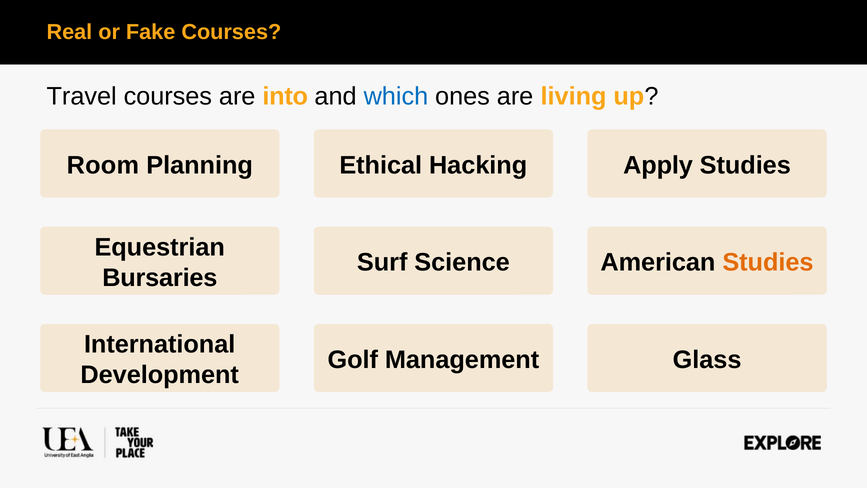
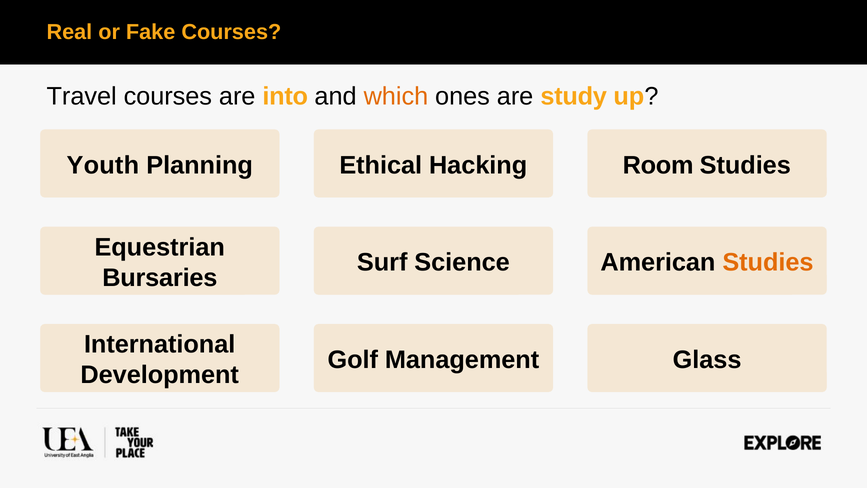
which colour: blue -> orange (396, 96)
living: living -> study (574, 96)
Room: Room -> Youth (103, 165)
Apply: Apply -> Room (658, 165)
